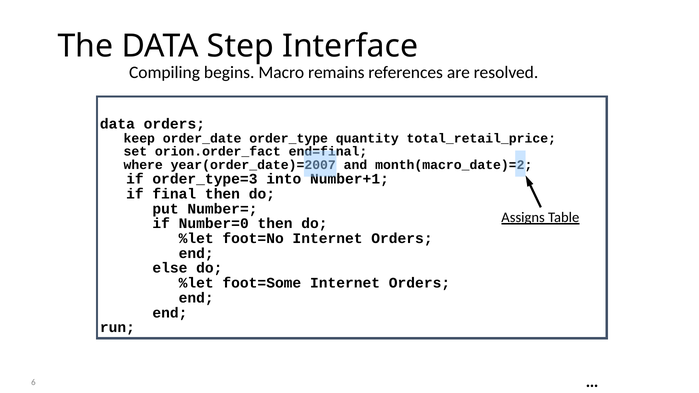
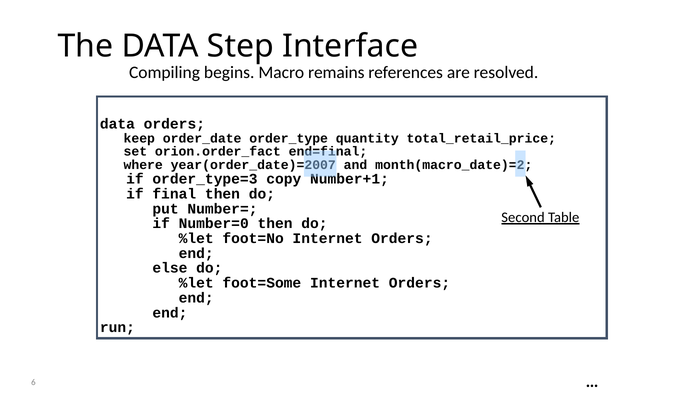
into: into -> copy (284, 179)
Assigns: Assigns -> Second (523, 217)
